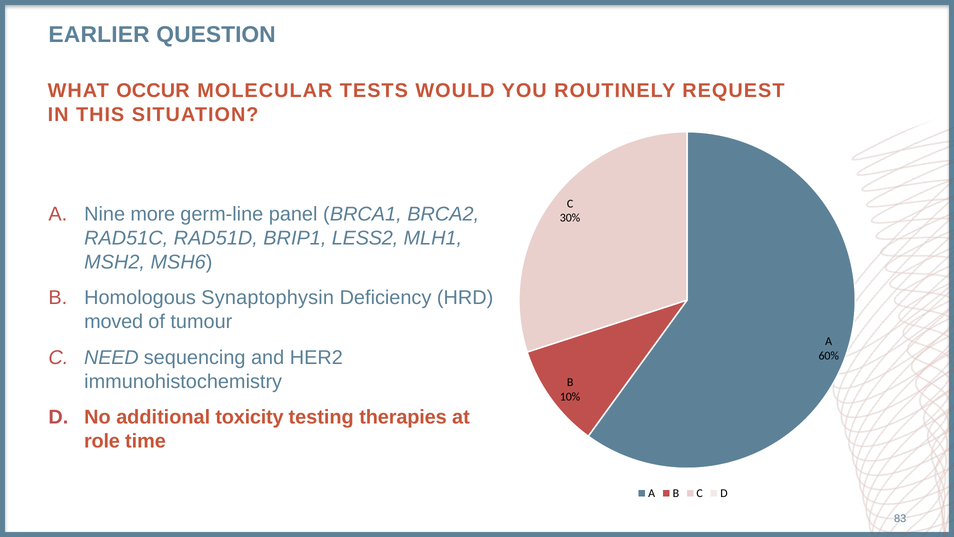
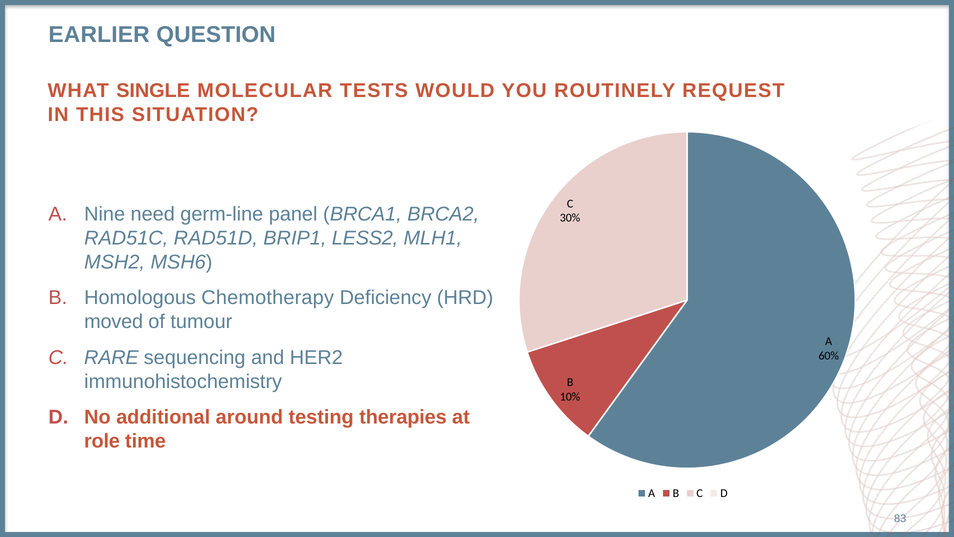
OCCUR: OCCUR -> SINGLE (153, 91)
more: more -> need (153, 214)
Synaptophysin: Synaptophysin -> Chemotherapy (268, 298)
NEED: NEED -> RARE (111, 357)
toxicity: toxicity -> around (249, 417)
